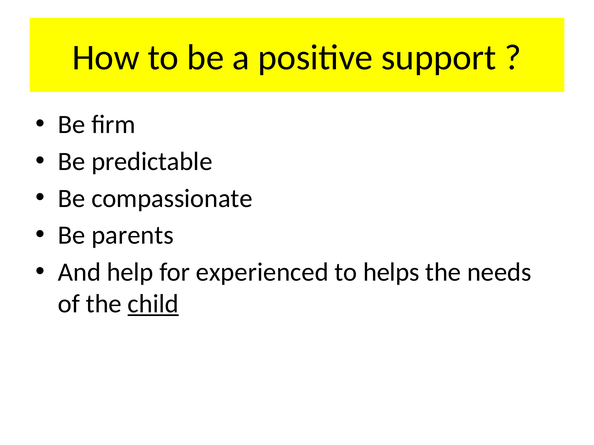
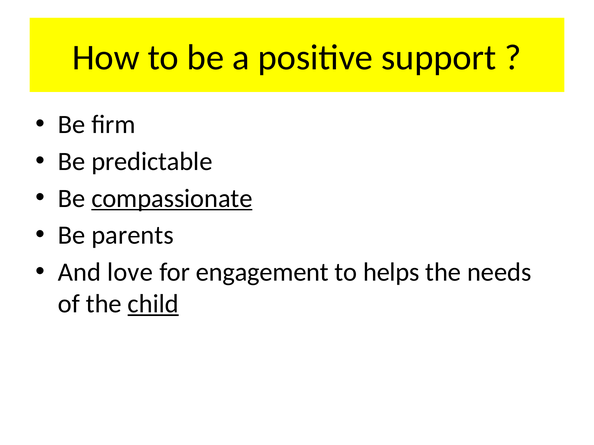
compassionate underline: none -> present (172, 199)
help: help -> love (130, 273)
experienced: experienced -> engagement (262, 273)
